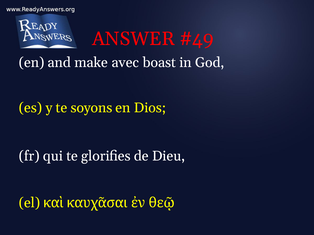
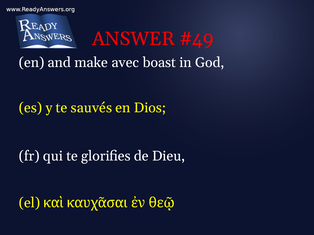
soyons: soyons -> sauvés (91, 108)
